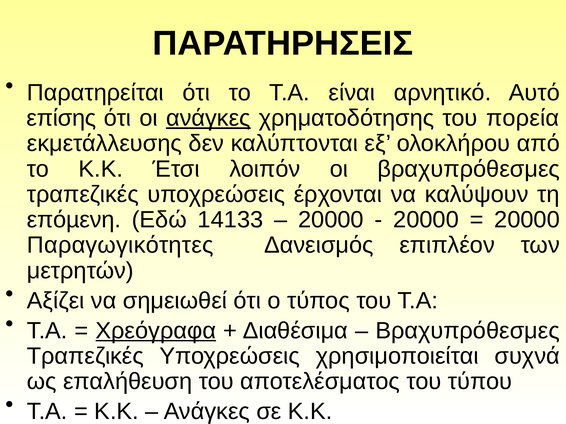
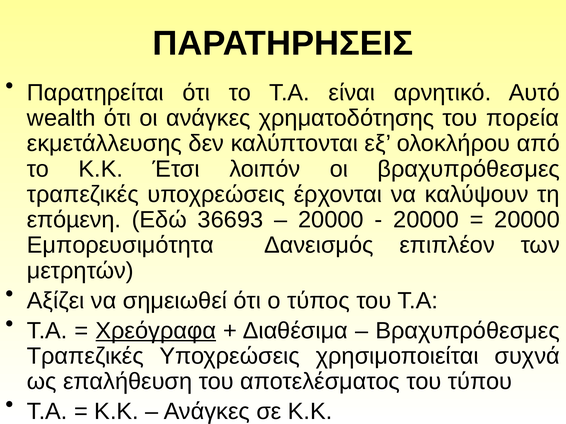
επίσης: επίσης -> wealth (61, 118)
ανάγκες underline: present -> none (208, 118)
14133: 14133 -> 36693 (230, 220)
Παραγωγικότητες: Παραγωγικότητες -> Εμπορευσιμότητα (120, 246)
